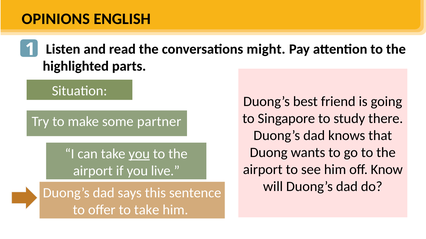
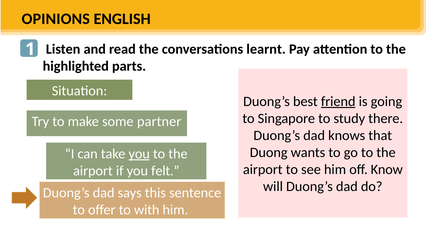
might: might -> learnt (266, 49)
friend underline: none -> present (338, 102)
live: live -> felt (165, 171)
to take: take -> with (147, 210)
